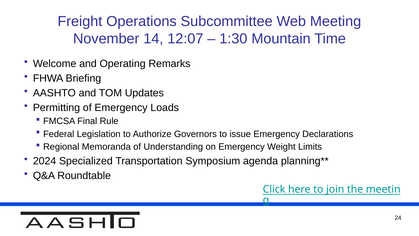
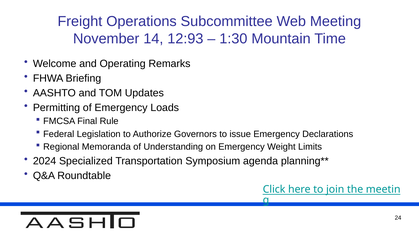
12:07: 12:07 -> 12:93 (185, 39)
